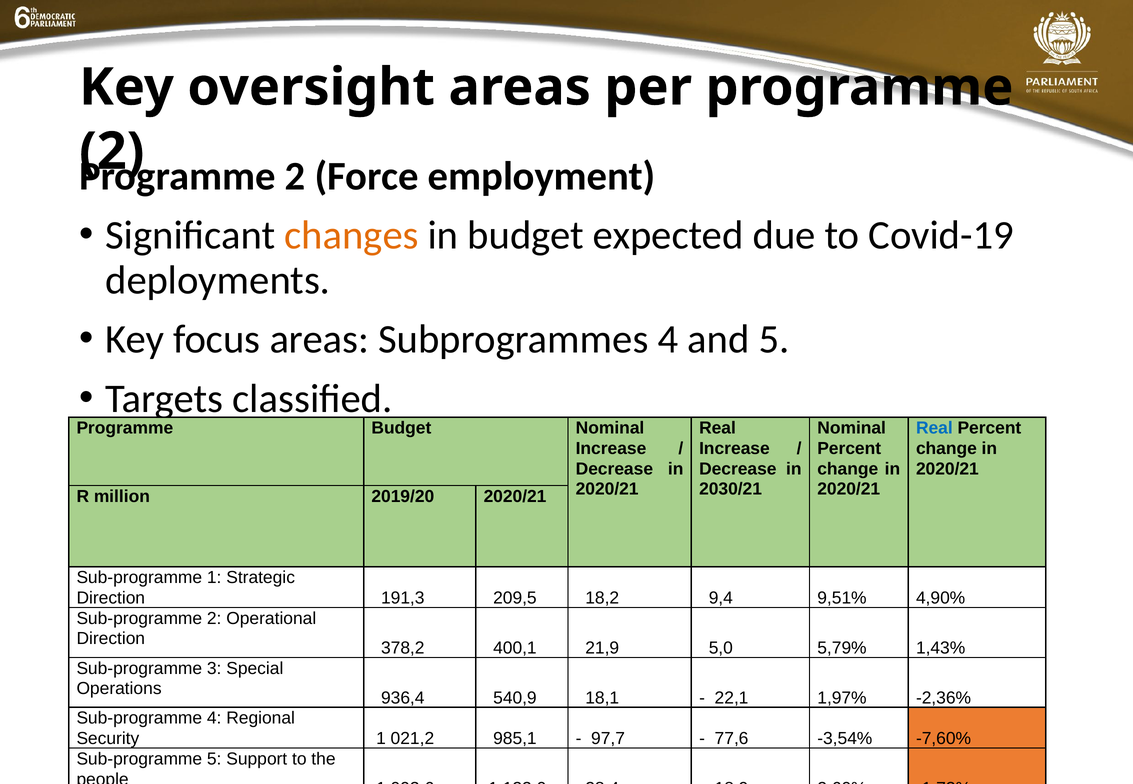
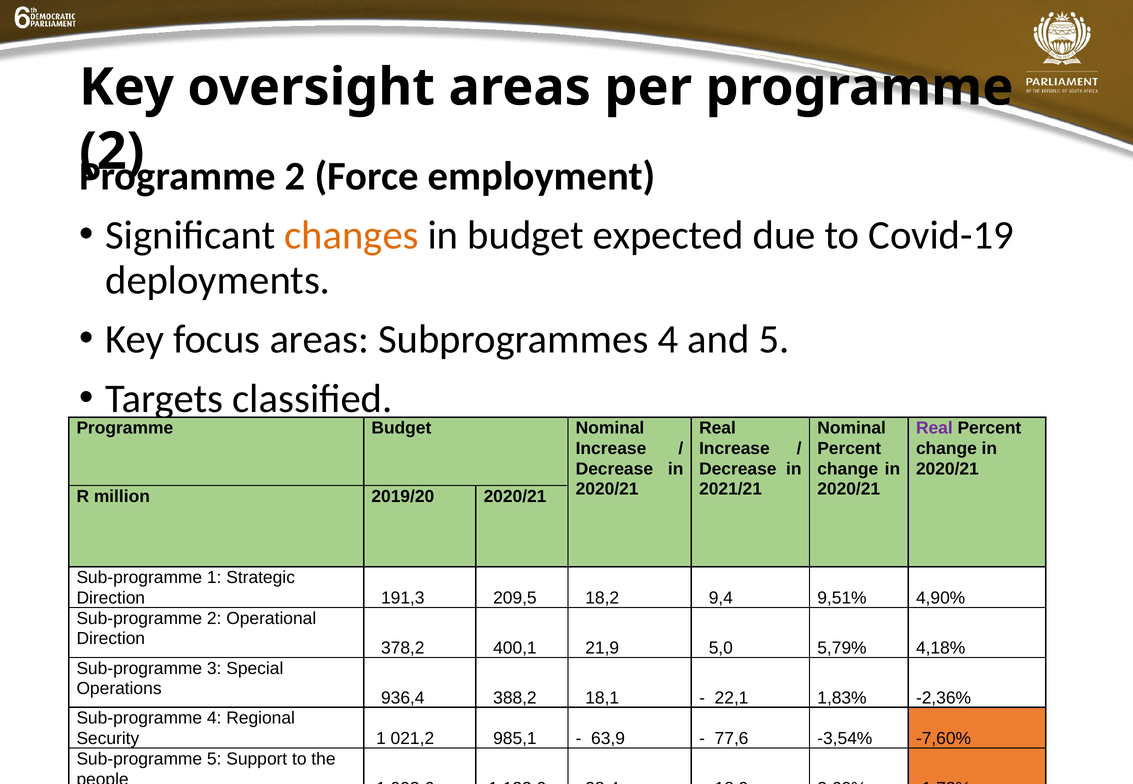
Real colour: blue -> purple (934, 428)
2030/21: 2030/21 -> 2021/21 (731, 489)
1,43%: 1,43% -> 4,18% (941, 648)
540,9: 540,9 -> 388,2 (515, 698)
1,97%: 1,97% -> 1,83% (842, 698)
97,7: 97,7 -> 63,9 (608, 739)
